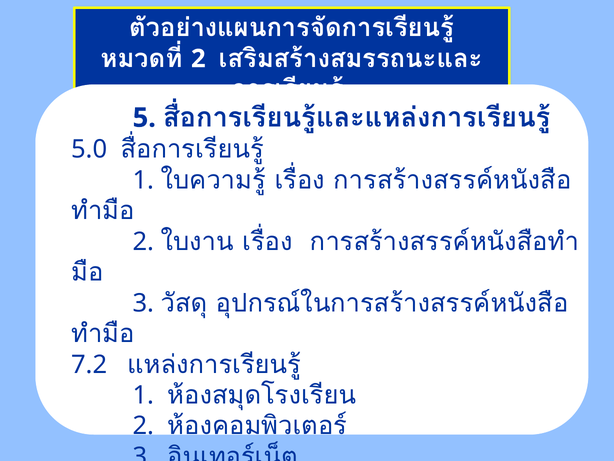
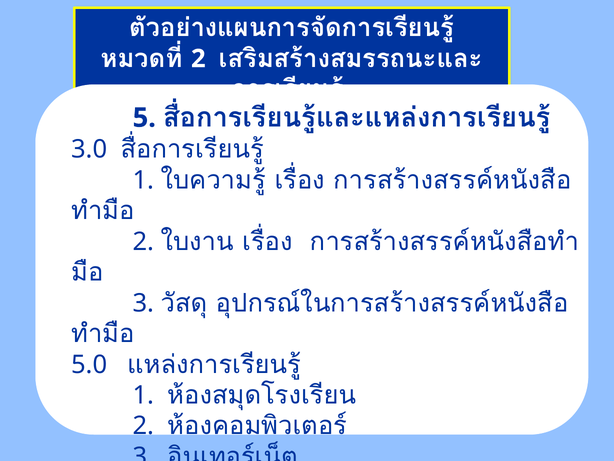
5.0: 5.0 -> 3.0 (89, 149)
7.2: 7.2 -> 5.0 (89, 364)
